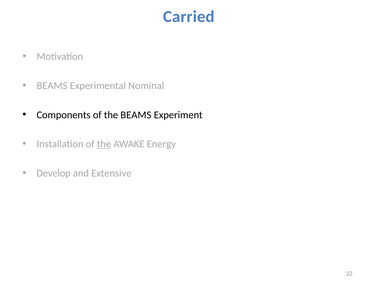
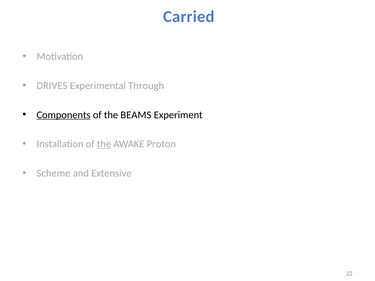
BEAMS: BEAMS -> DRIVES (52, 86)
Nominal: Nominal -> Through (146, 86)
Components underline: none -> present (64, 115)
Energy: Energy -> Proton (161, 144)
Develop: Develop -> Scheme (53, 173)
